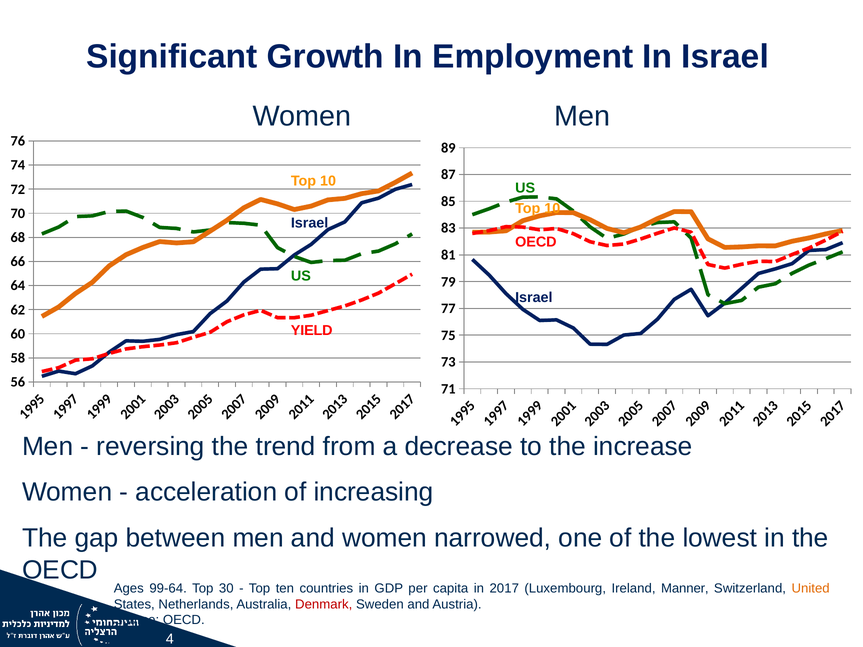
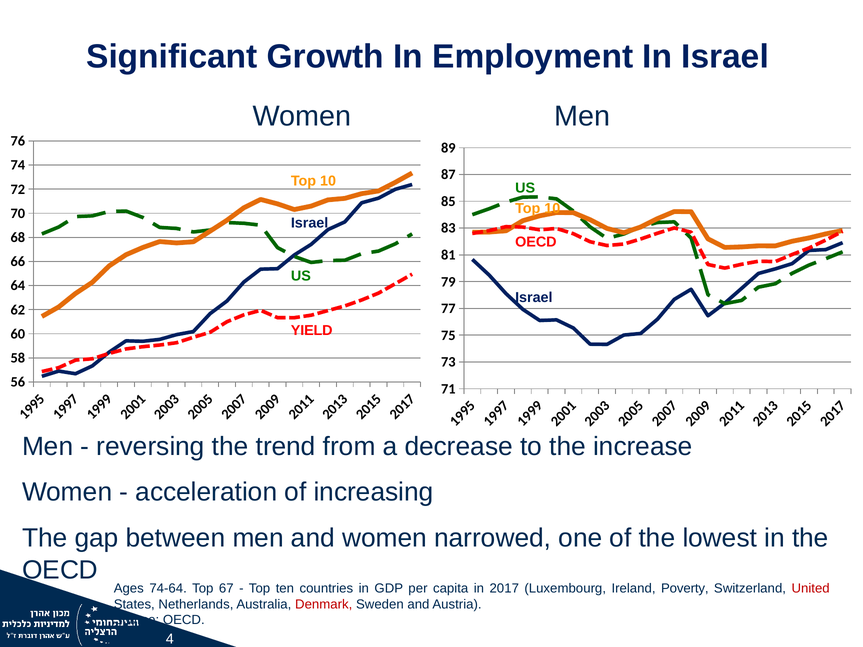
99-64: 99-64 -> 74-64 (168, 589)
30: 30 -> 67 (226, 589)
Manner: Manner -> Poverty (685, 589)
United colour: orange -> red (811, 589)
